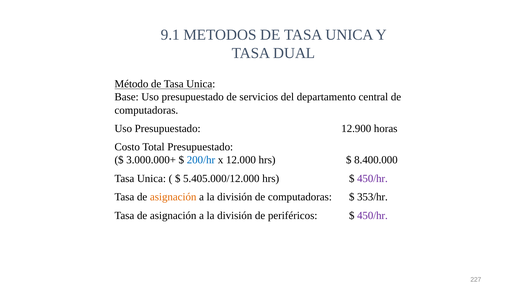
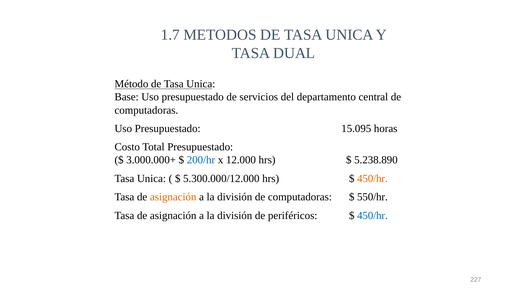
9.1: 9.1 -> 1.7 (170, 35)
12.900: 12.900 -> 15.095 (356, 129)
8.400.000: 8.400.000 -> 5.238.890 (376, 160)
5.405.000/12.000: 5.405.000/12.000 -> 5.300.000/12.000 (221, 179)
450/hr colour: purple -> orange (372, 179)
353/hr: 353/hr -> 550/hr (372, 197)
450/hr colour: purple -> blue (372, 215)
